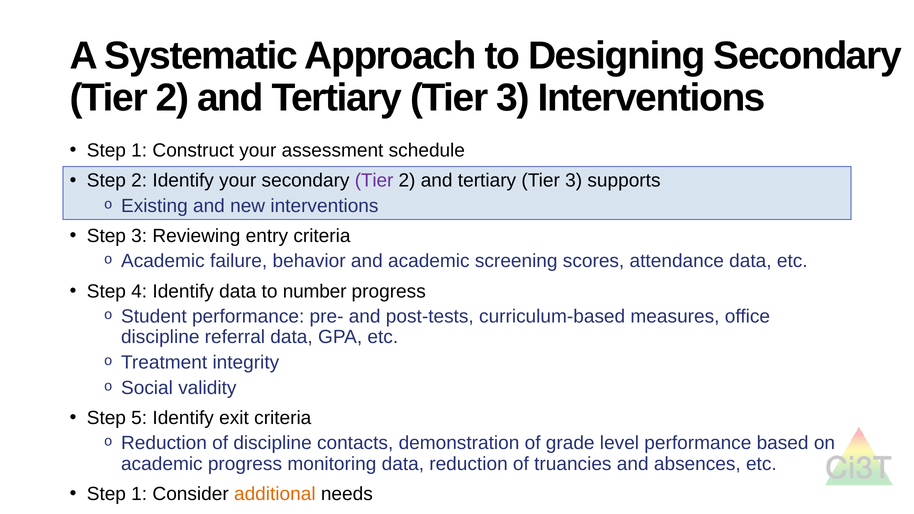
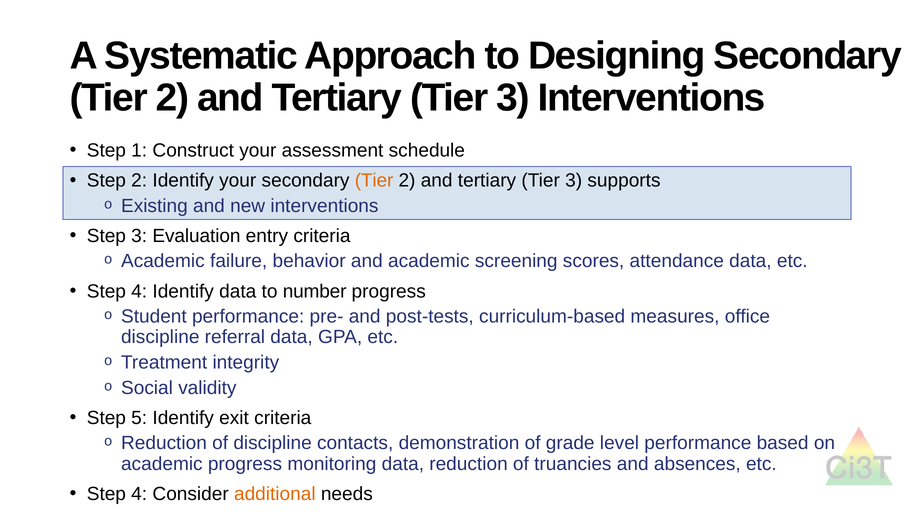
Tier colour: purple -> orange (374, 181)
Reviewing: Reviewing -> Evaluation (196, 236)
1: 1 -> 4 (139, 494)
